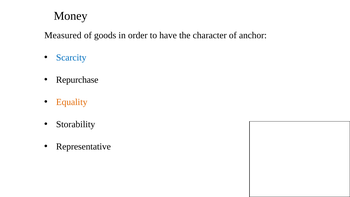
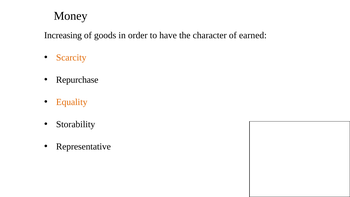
Measured: Measured -> Increasing (63, 35)
anchor: anchor -> earned (253, 35)
Scarcity colour: blue -> orange (71, 58)
